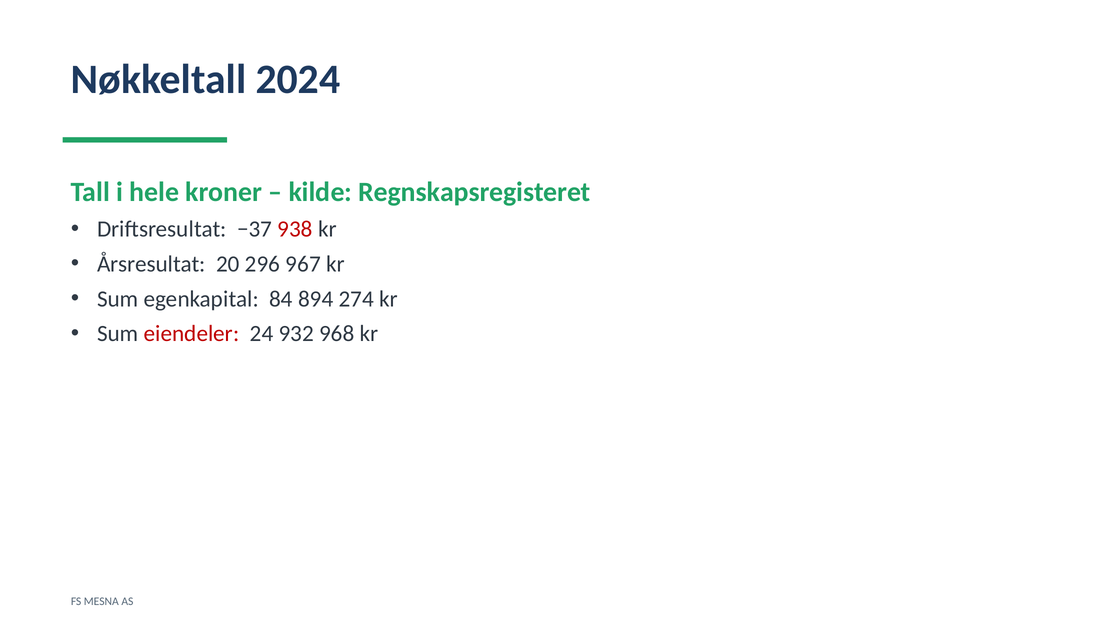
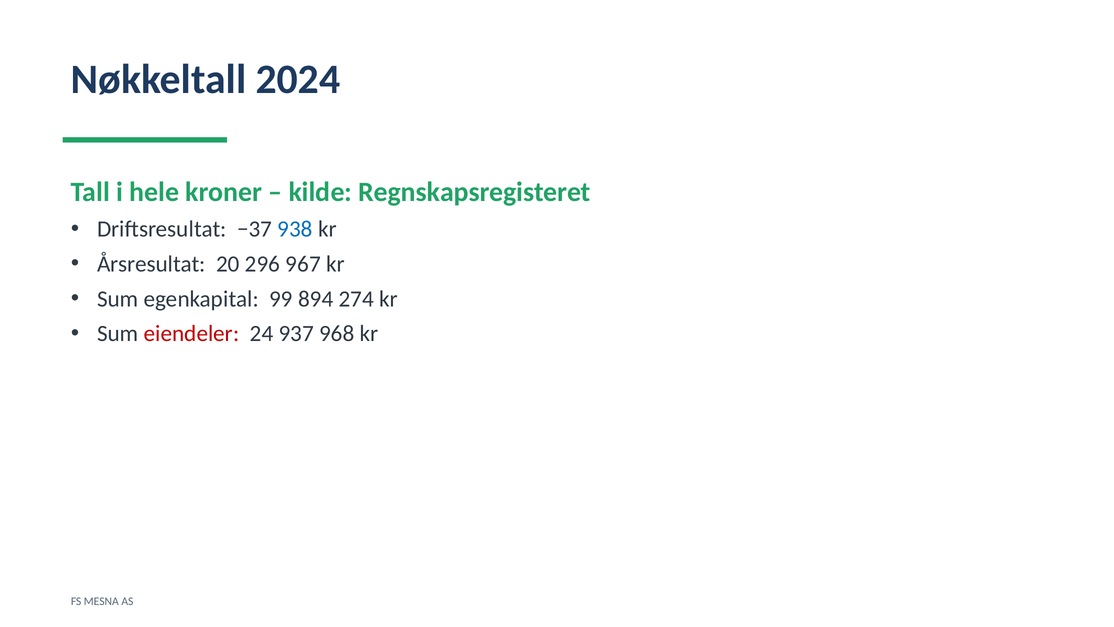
938 colour: red -> blue (295, 229)
84: 84 -> 99 (281, 299)
932: 932 -> 937 (296, 334)
